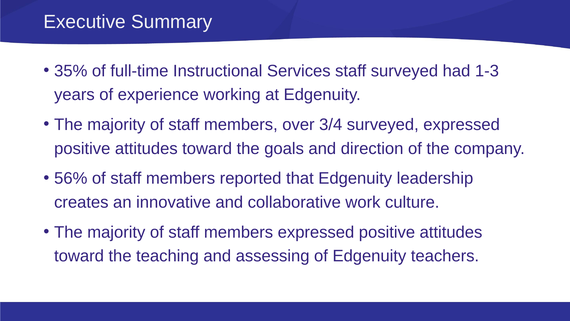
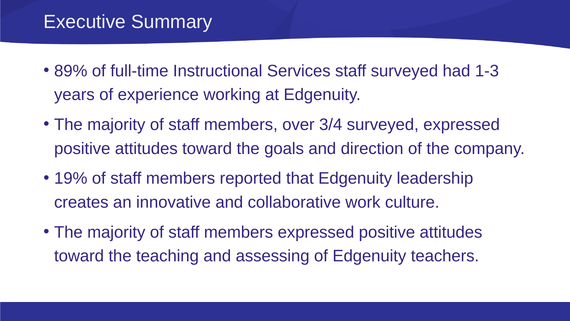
35%: 35% -> 89% (71, 71)
56%: 56% -> 19% (71, 178)
